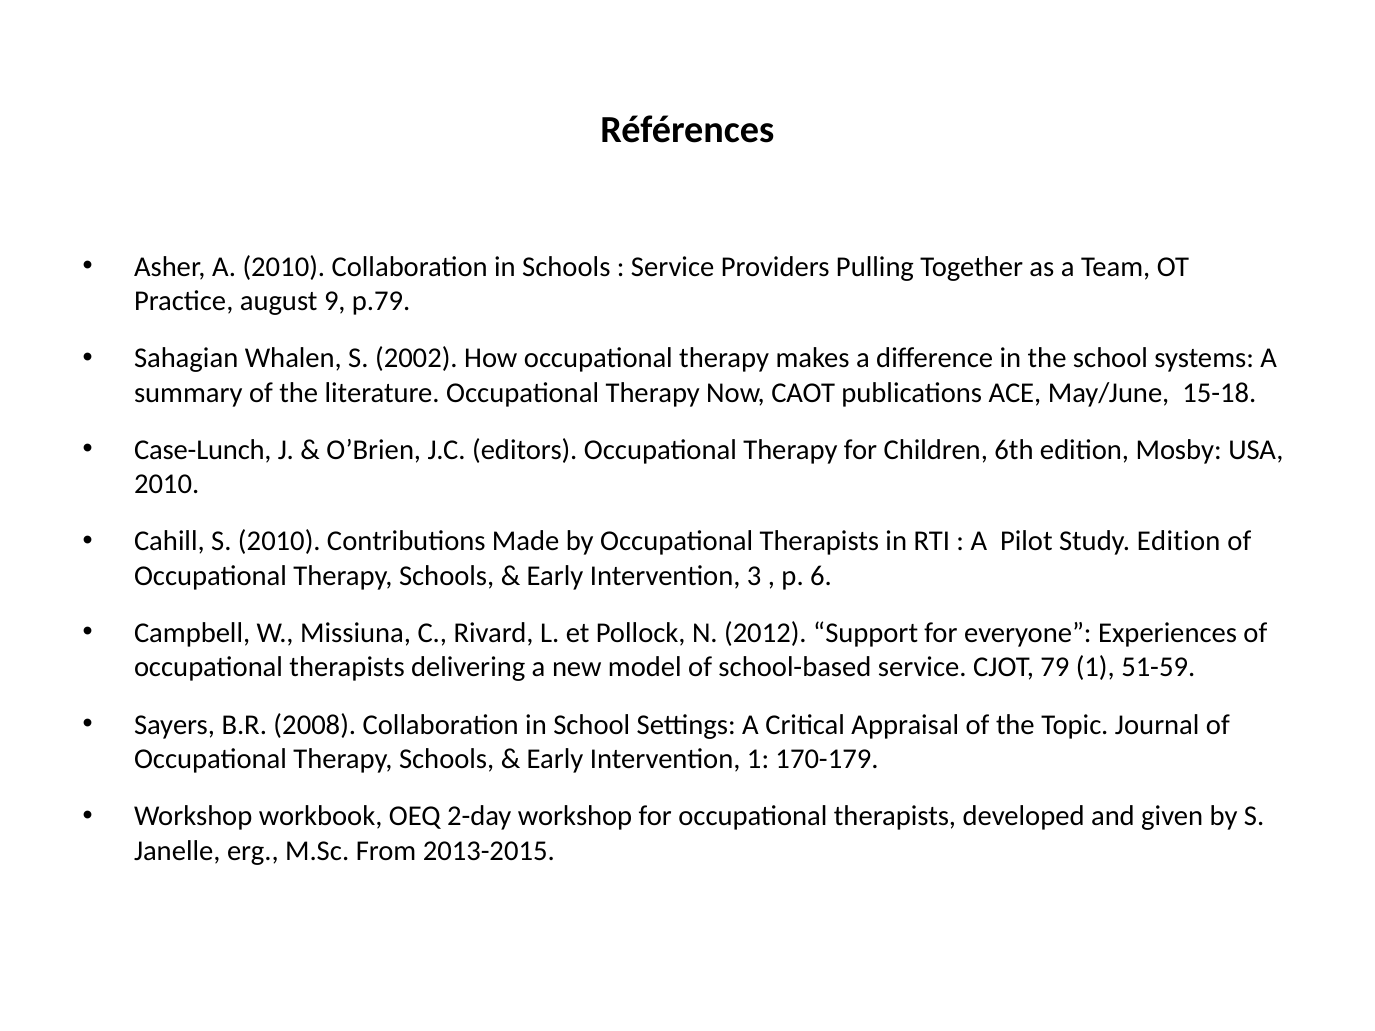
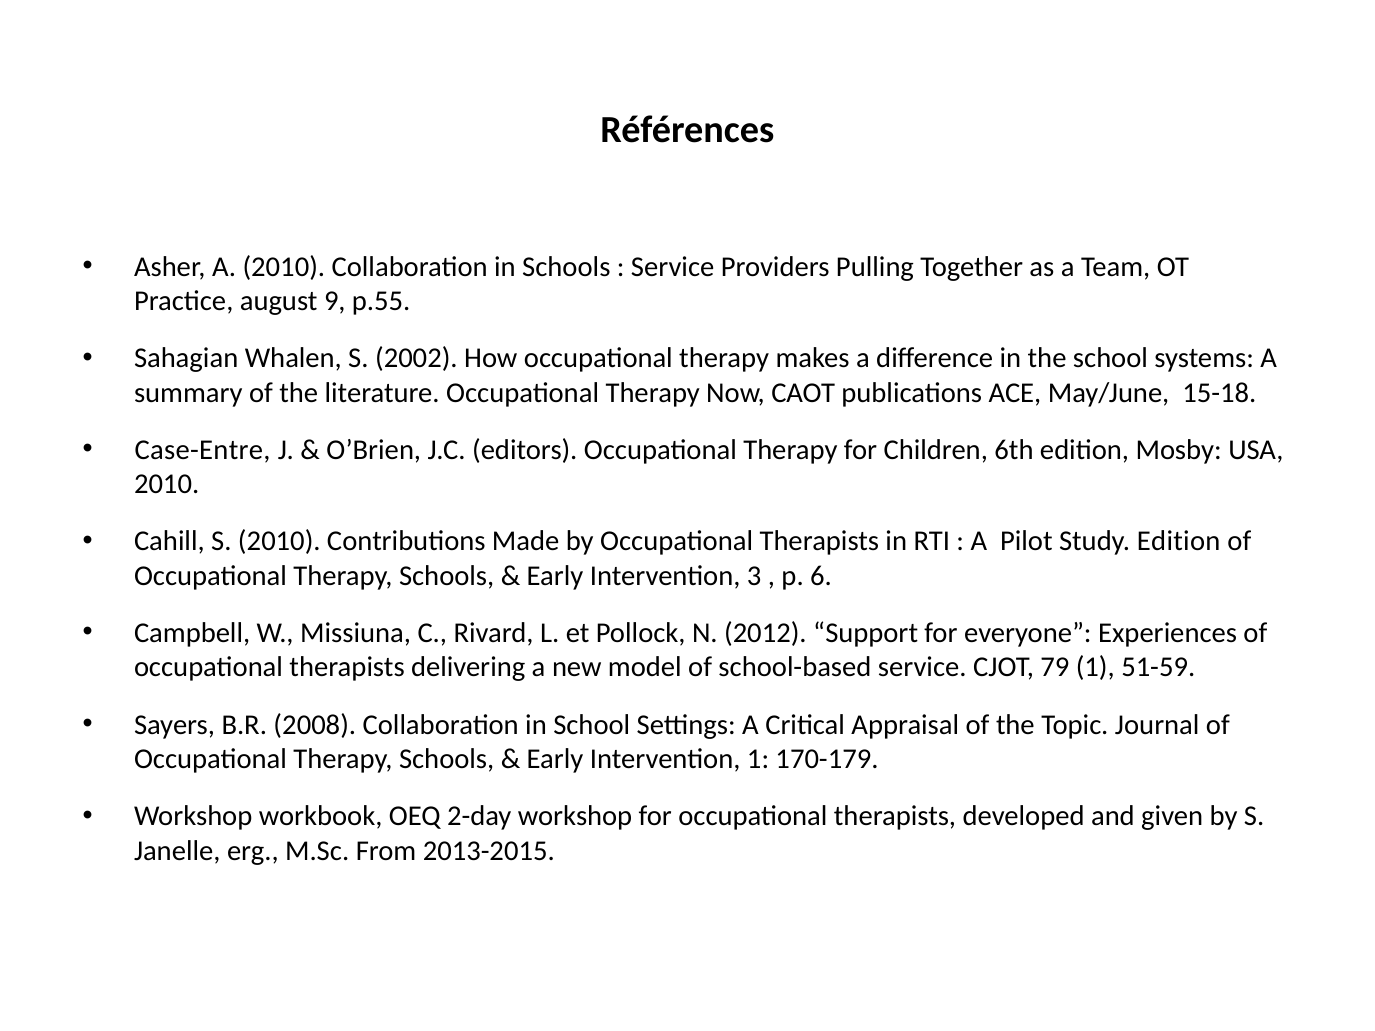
p.79: p.79 -> p.55 (381, 301)
Case-Lunch: Case-Lunch -> Case-Entre (203, 450)
